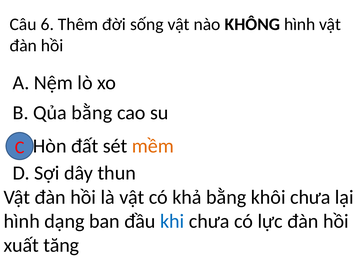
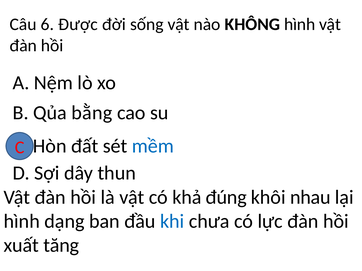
Thêm: Thêm -> Được (78, 24)
mềm colour: orange -> blue (153, 146)
khả bằng: bằng -> đúng (226, 197)
khôi chưa: chưa -> nhau (310, 197)
